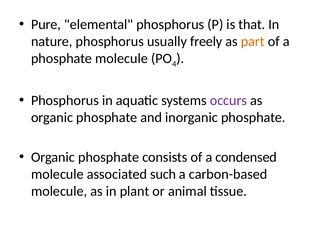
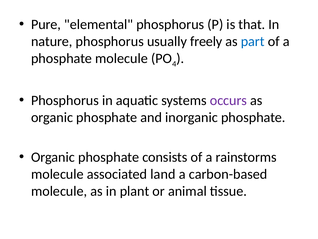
part colour: orange -> blue (253, 41)
condensed: condensed -> rainstorms (246, 157)
such: such -> land (163, 174)
